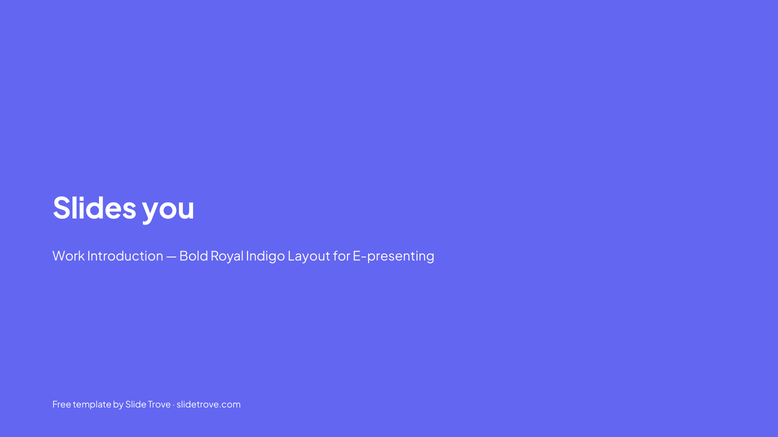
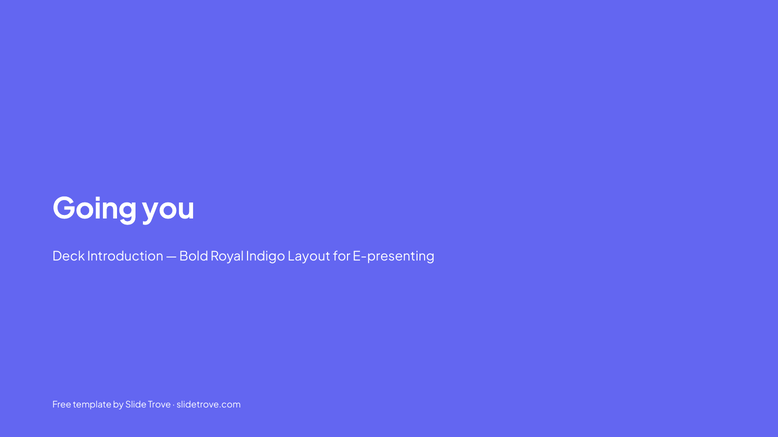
Slides: Slides -> Going (95, 209)
Work: Work -> Deck (69, 257)
